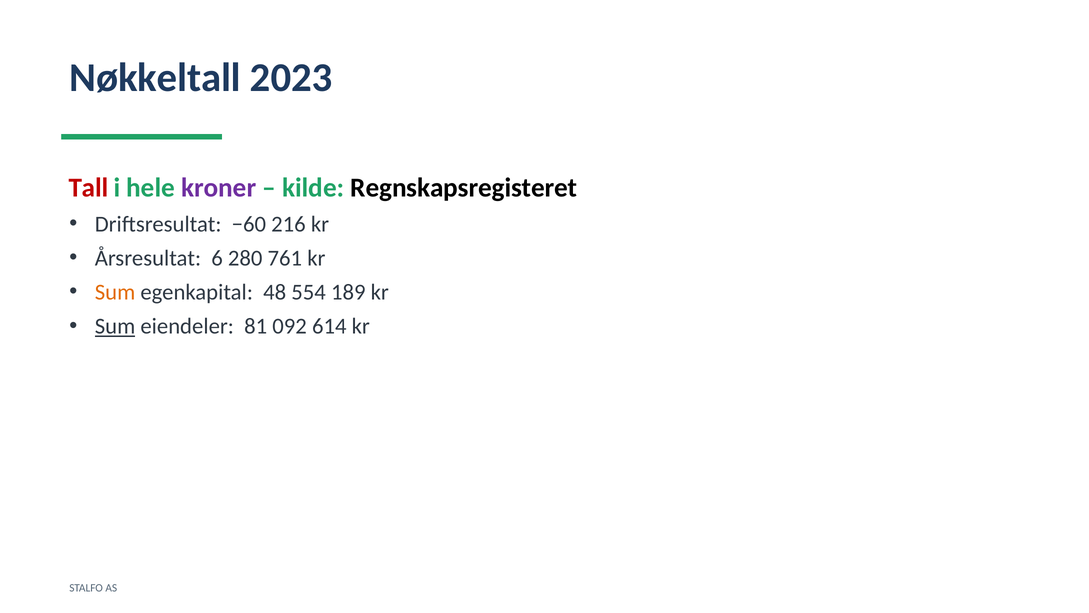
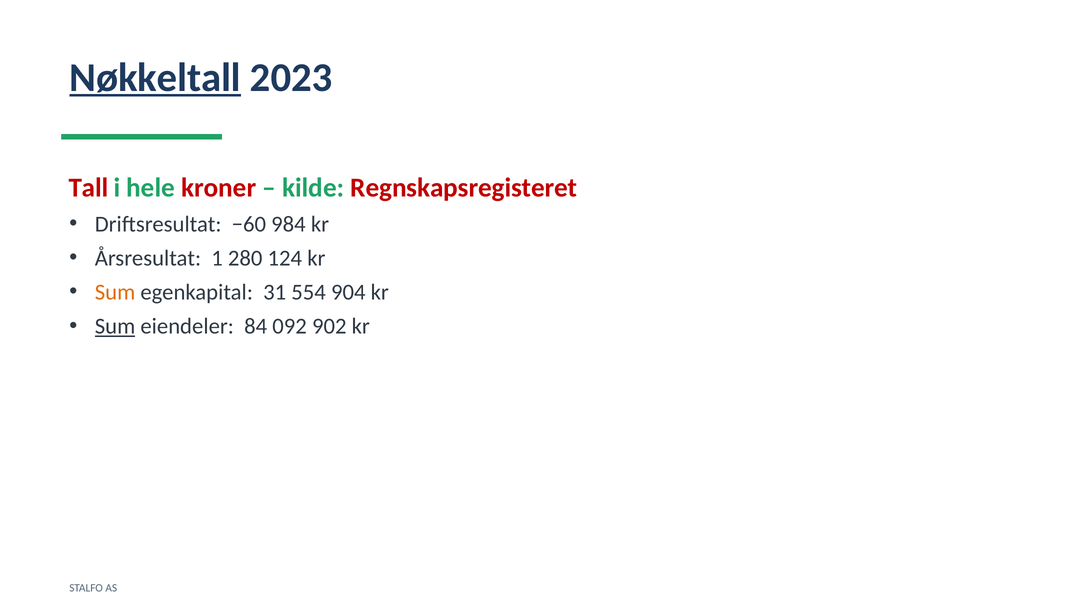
Nøkkeltall underline: none -> present (155, 78)
kroner colour: purple -> red (219, 187)
Regnskapsregisteret colour: black -> red (464, 187)
216: 216 -> 984 (288, 224)
6: 6 -> 1 (217, 258)
761: 761 -> 124 (285, 258)
48: 48 -> 31 (275, 292)
189: 189 -> 904 (348, 292)
81: 81 -> 84 (256, 326)
614: 614 -> 902 (329, 326)
